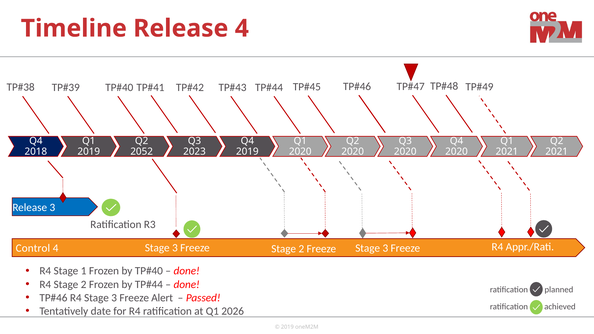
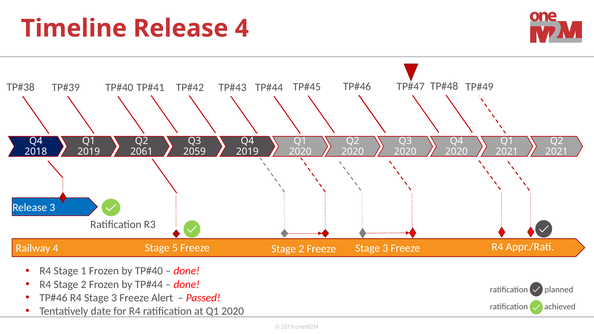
2052: 2052 -> 2061 (142, 152)
2023: 2023 -> 2059 (195, 152)
3: 3 -> 5 (175, 248)
Control: Control -> Railway (33, 248)
at Q1 2026: 2026 -> 2020 (233, 311)
